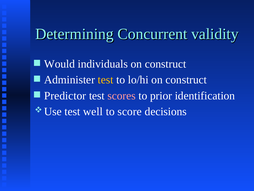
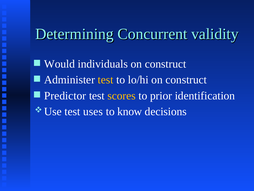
scores colour: pink -> yellow (122, 95)
well: well -> uses (93, 111)
score: score -> know (130, 111)
